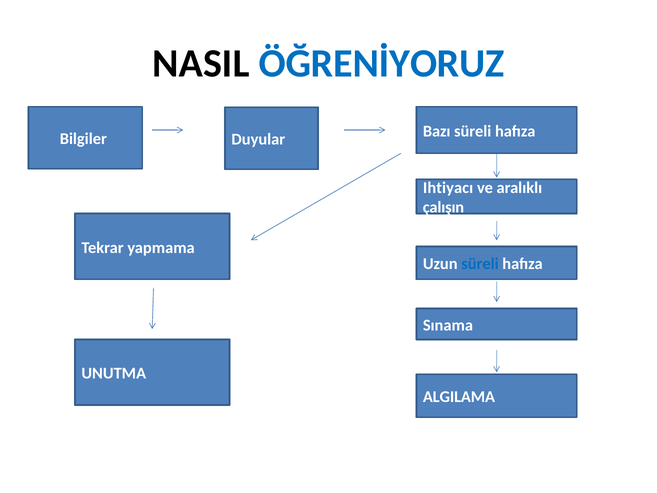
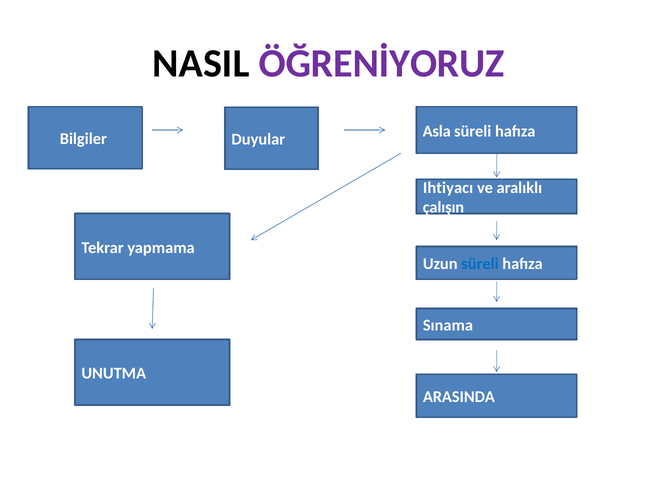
ÖĞRENİYORUZ colour: blue -> purple (382, 64)
Bazı: Bazı -> Asla (437, 131)
ALGILAMA: ALGILAMA -> ARASINDA (459, 397)
